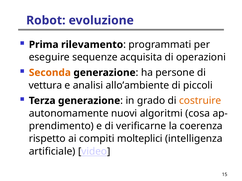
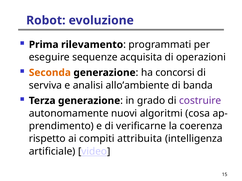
persone: persone -> concorsi (175, 73)
vettura: vettura -> serviva (45, 86)
piccoli: piccoli -> banda (198, 86)
costruire colour: orange -> purple (200, 101)
molteplici: molteplici -> attribuita (140, 139)
